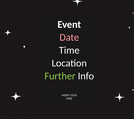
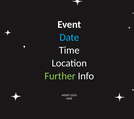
Date colour: pink -> light blue (69, 37)
